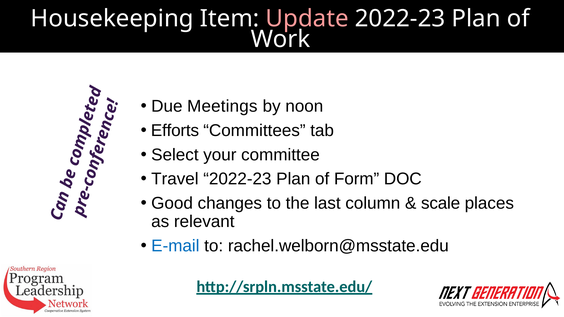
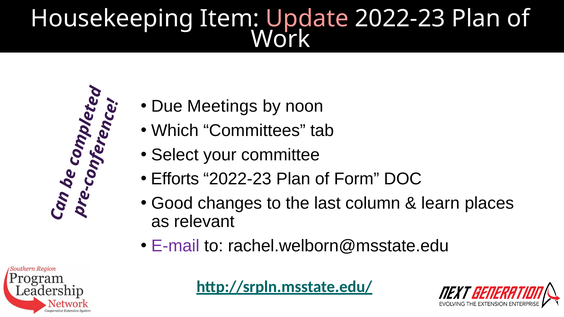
Efforts: Efforts -> Which (175, 131)
Travel: Travel -> Efforts (175, 179)
scale: scale -> learn (440, 203)
E-mail colour: blue -> purple (175, 246)
